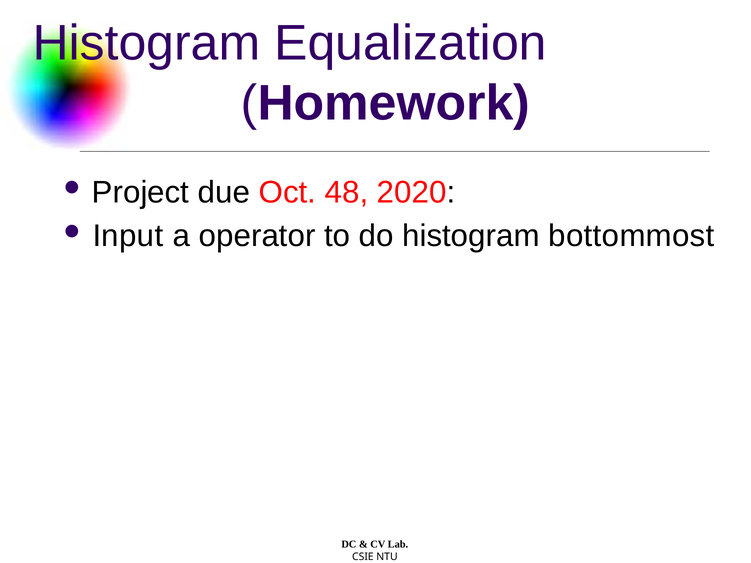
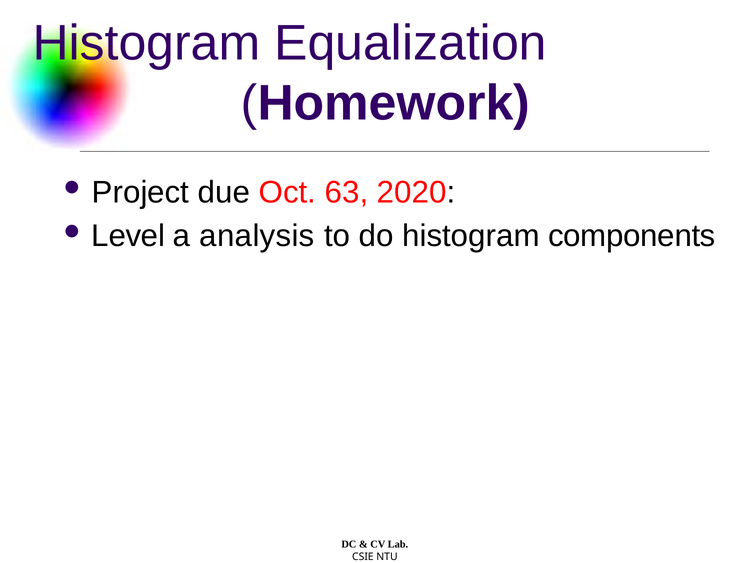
48: 48 -> 63 (347, 192)
Input: Input -> Level (128, 236)
operator: operator -> analysis (257, 236)
bottommost: bottommost -> components (632, 236)
